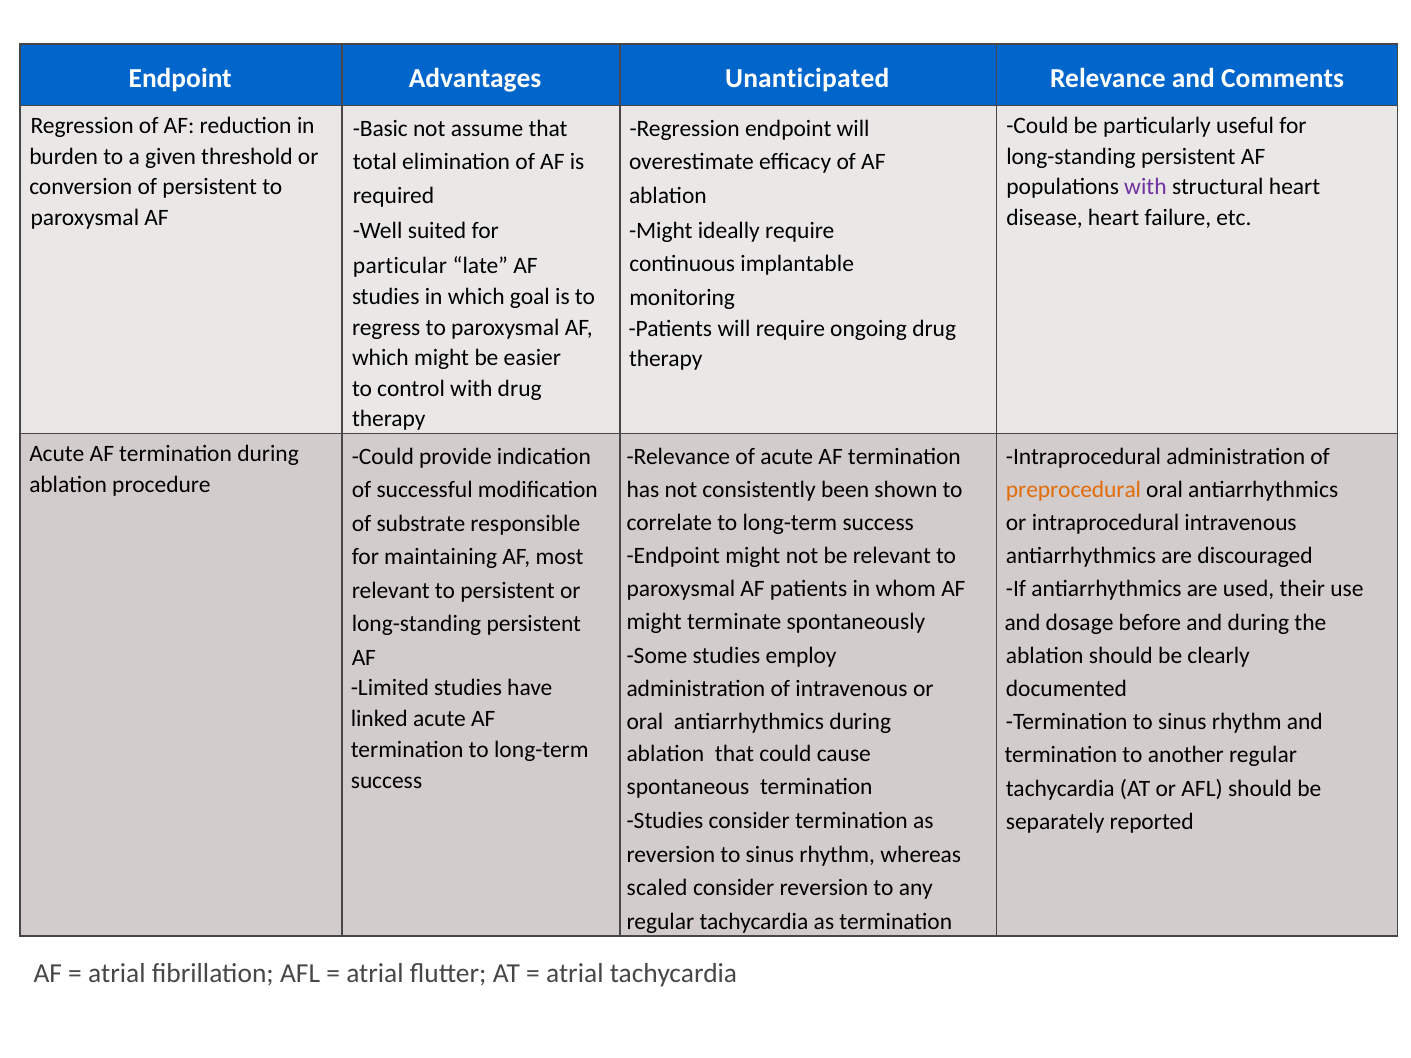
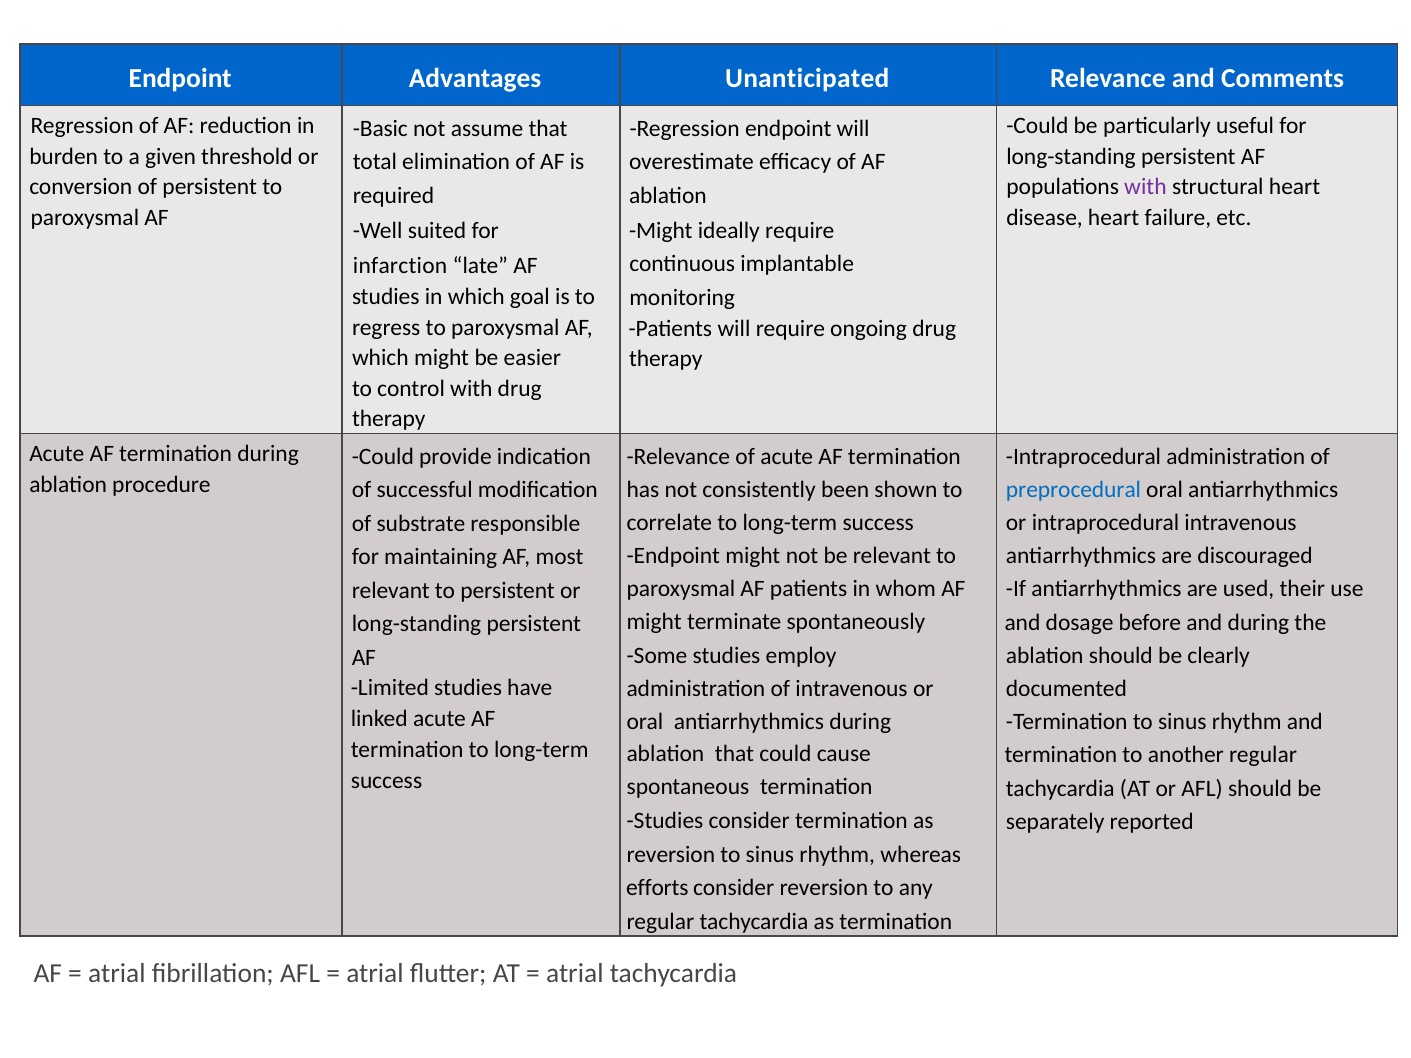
particular: particular -> infarction (400, 266)
preprocedural colour: orange -> blue (1074, 490)
scaled: scaled -> efforts (657, 888)
